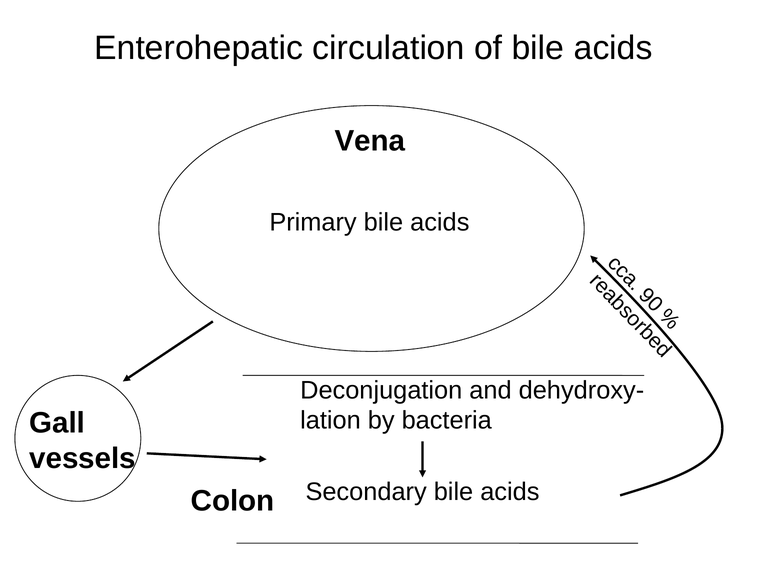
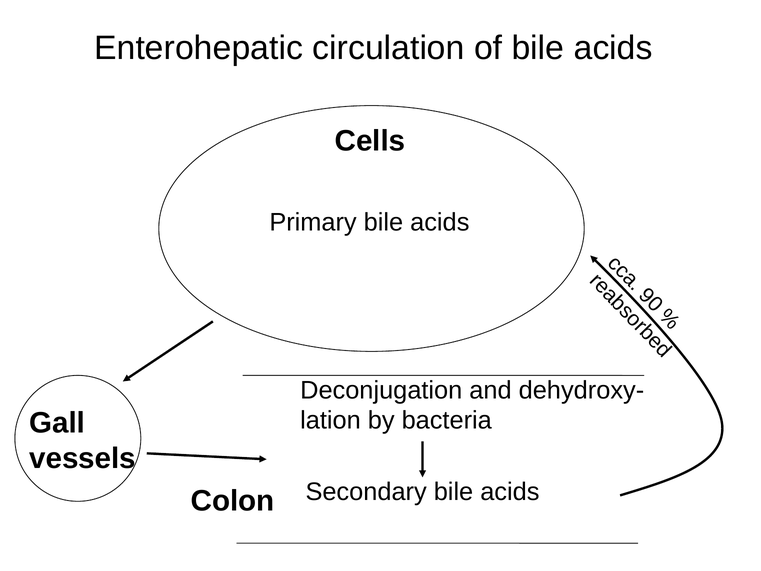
Vena: Vena -> Cells (370, 141)
